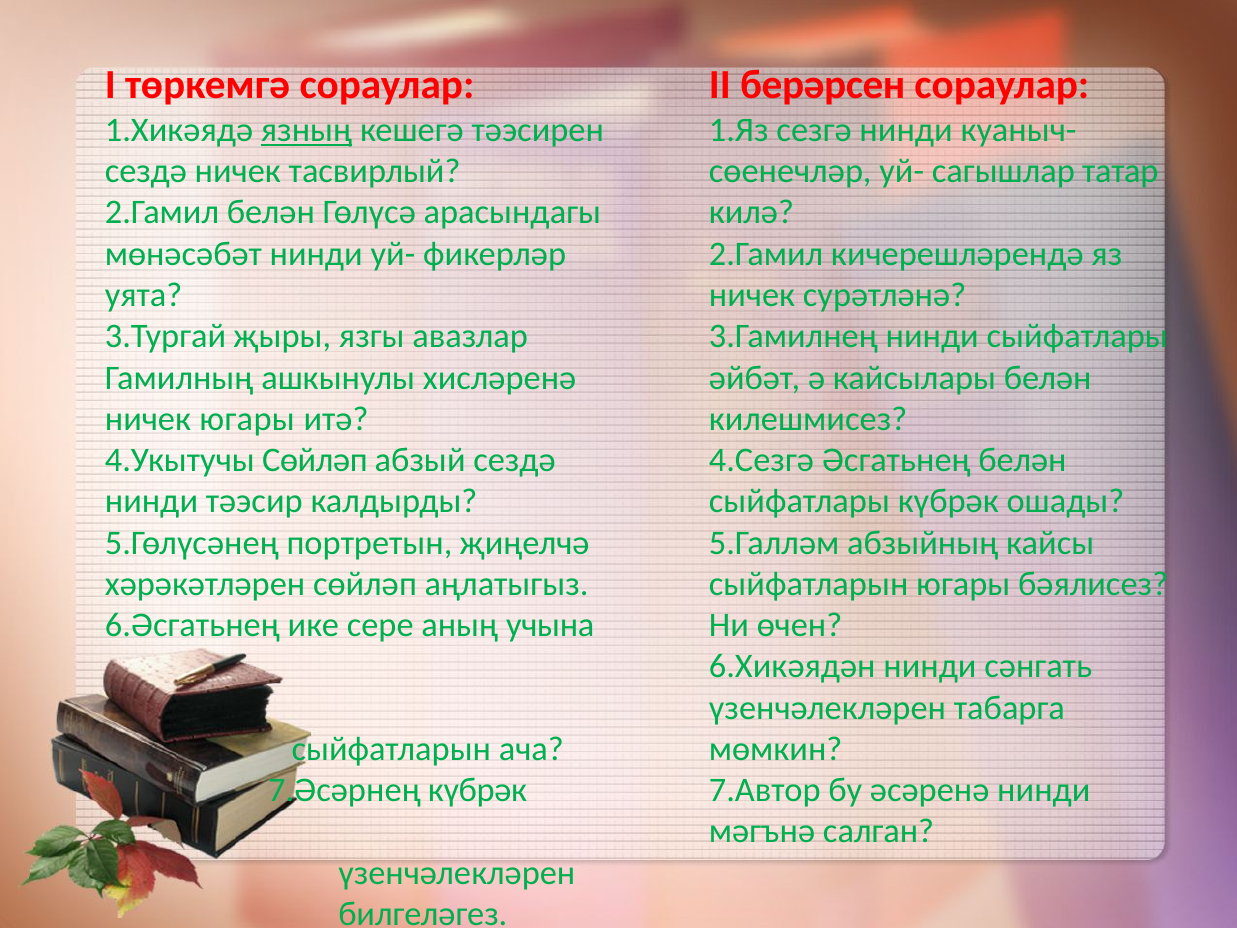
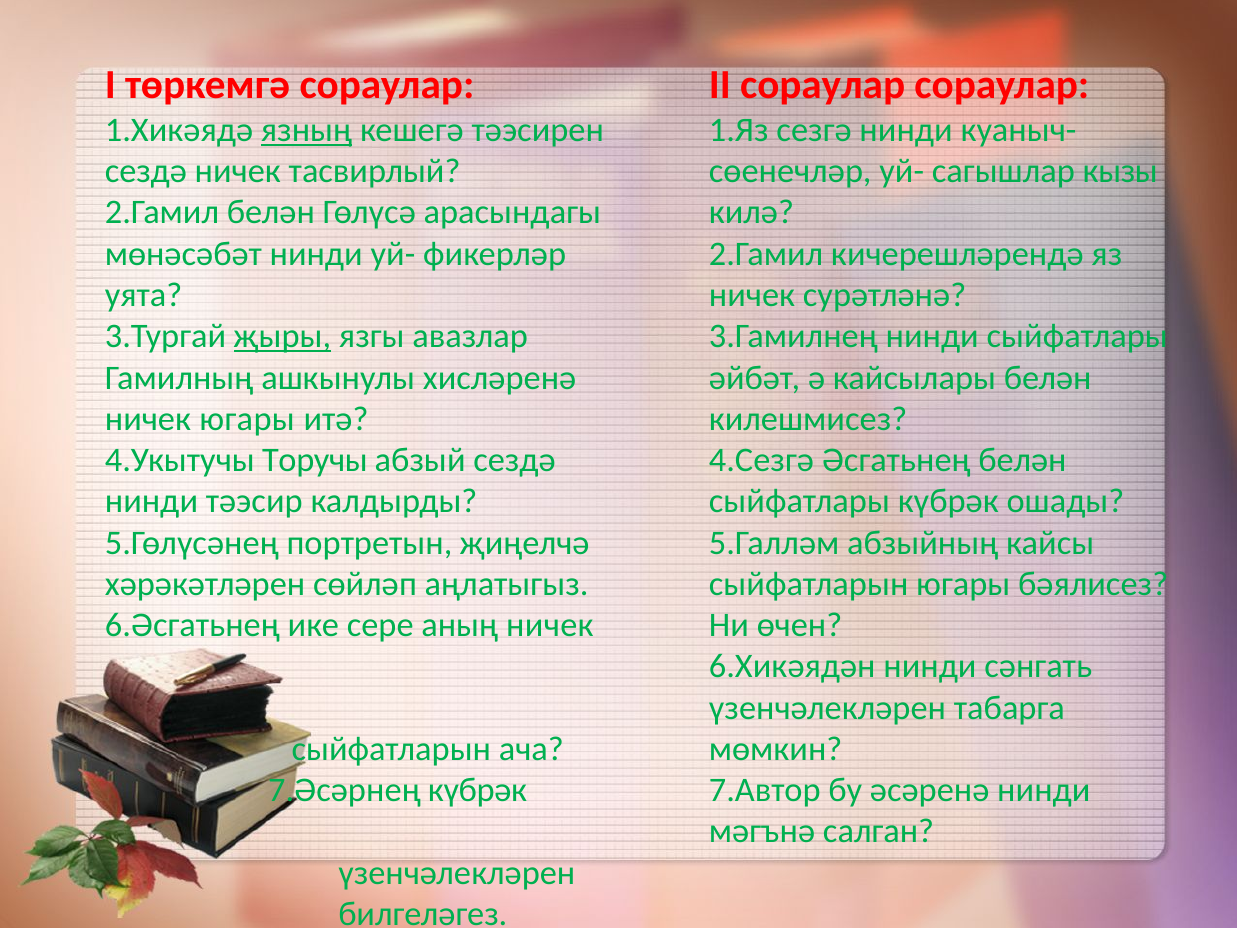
II берәрсен: берәрсен -> сораулар (823, 85)
татар: татар -> кызы (1120, 171)
җыры underline: none -> present (283, 336)
4.Укытучы Сөйләп: Сөйләп -> Торучы (315, 460)
аның учына: учына -> ничек (550, 625)
